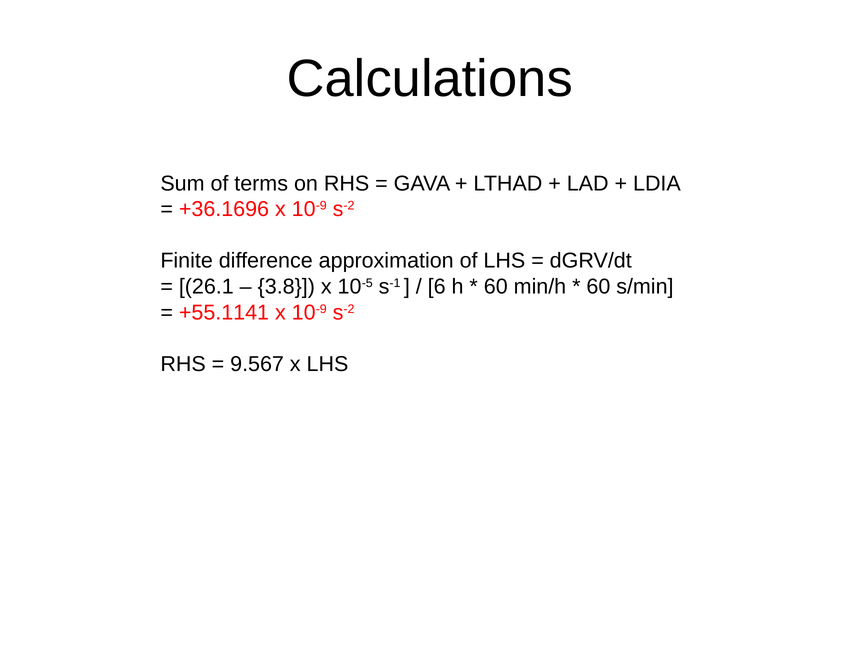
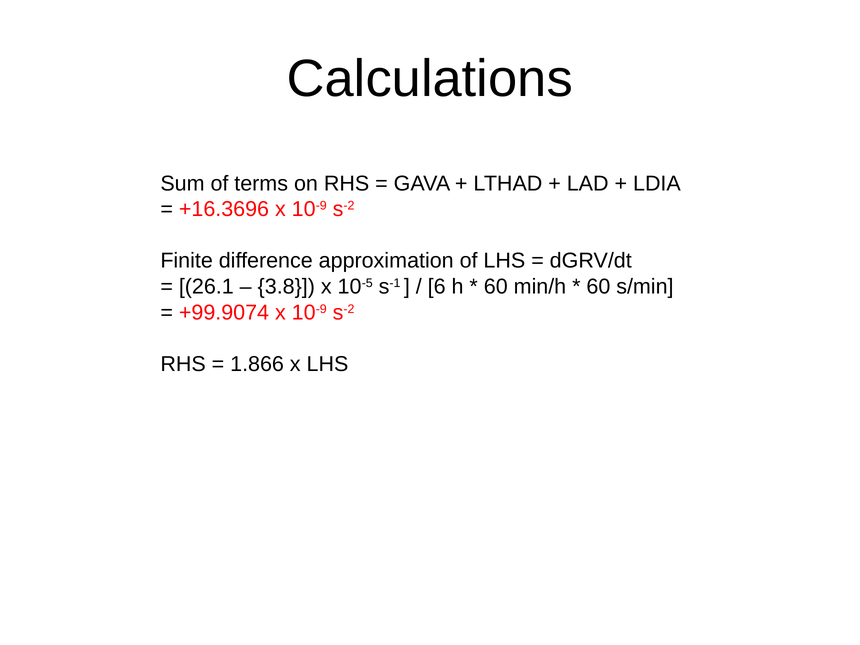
+36.1696: +36.1696 -> +16.3696 (224, 209)
+55.1141: +55.1141 -> +99.9074 (224, 312)
9.567: 9.567 -> 1.866 (257, 364)
